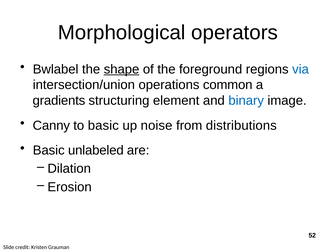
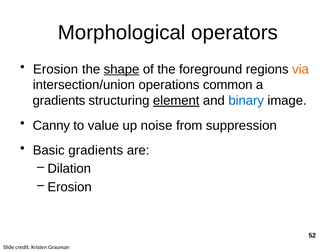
Bwlabel: Bwlabel -> Erosion (56, 69)
via colour: blue -> orange (301, 69)
element underline: none -> present (176, 101)
to basic: basic -> value (103, 125)
distributions: distributions -> suppression (241, 125)
Basic unlabeled: unlabeled -> gradients (96, 150)
